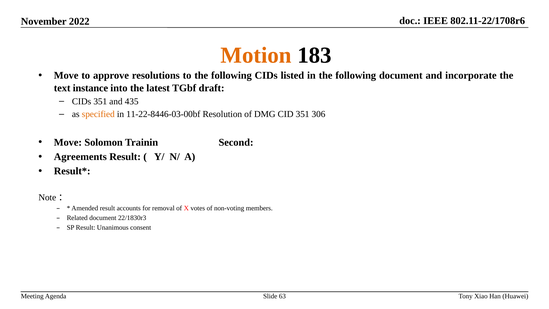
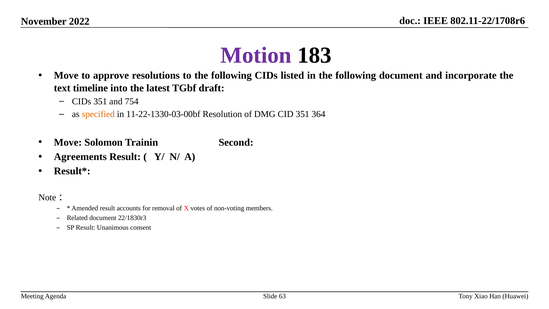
Motion colour: orange -> purple (256, 55)
instance: instance -> timeline (90, 88)
435: 435 -> 754 (132, 101)
11-22-8446-03-00bf: 11-22-8446-03-00bf -> 11-22-1330-03-00bf (163, 114)
306: 306 -> 364 (318, 114)
